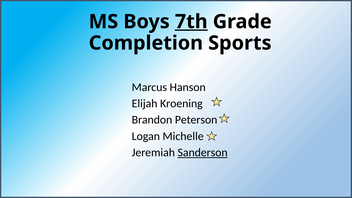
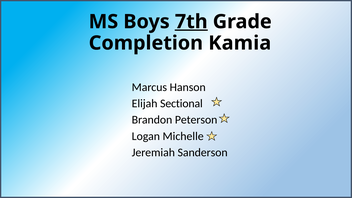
Sports: Sports -> Kamia (240, 43)
Kroening: Kroening -> Sectional (181, 103)
Sanderson underline: present -> none (203, 153)
